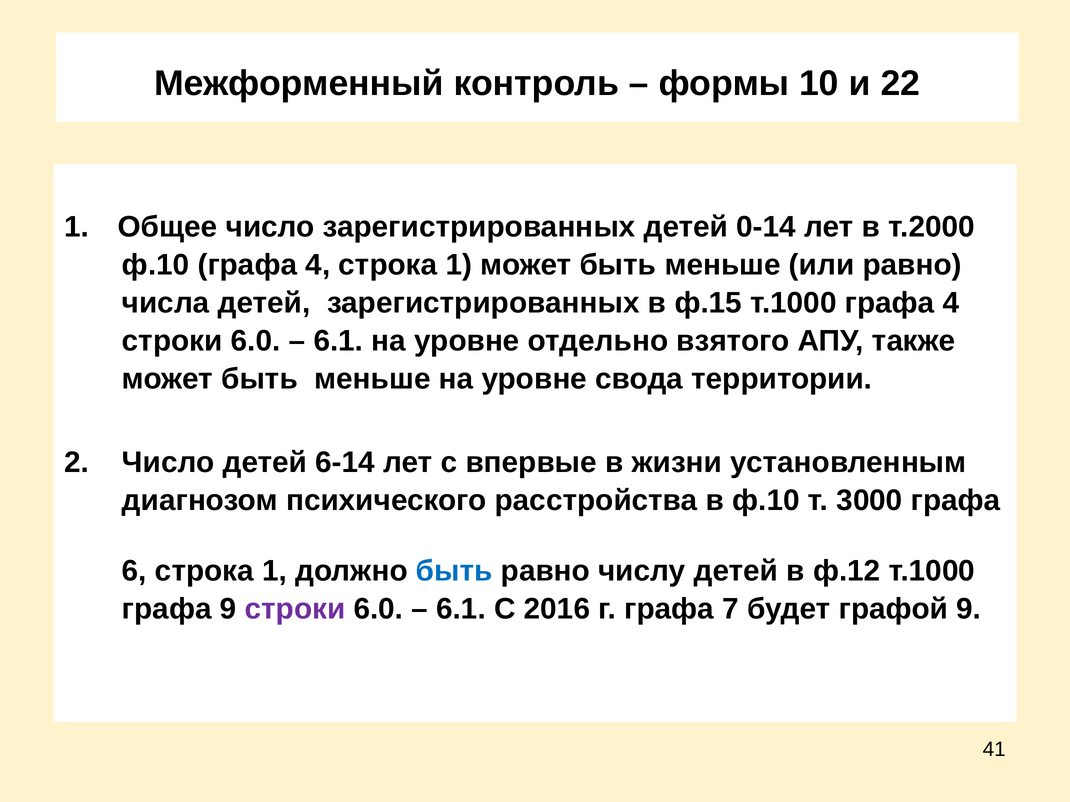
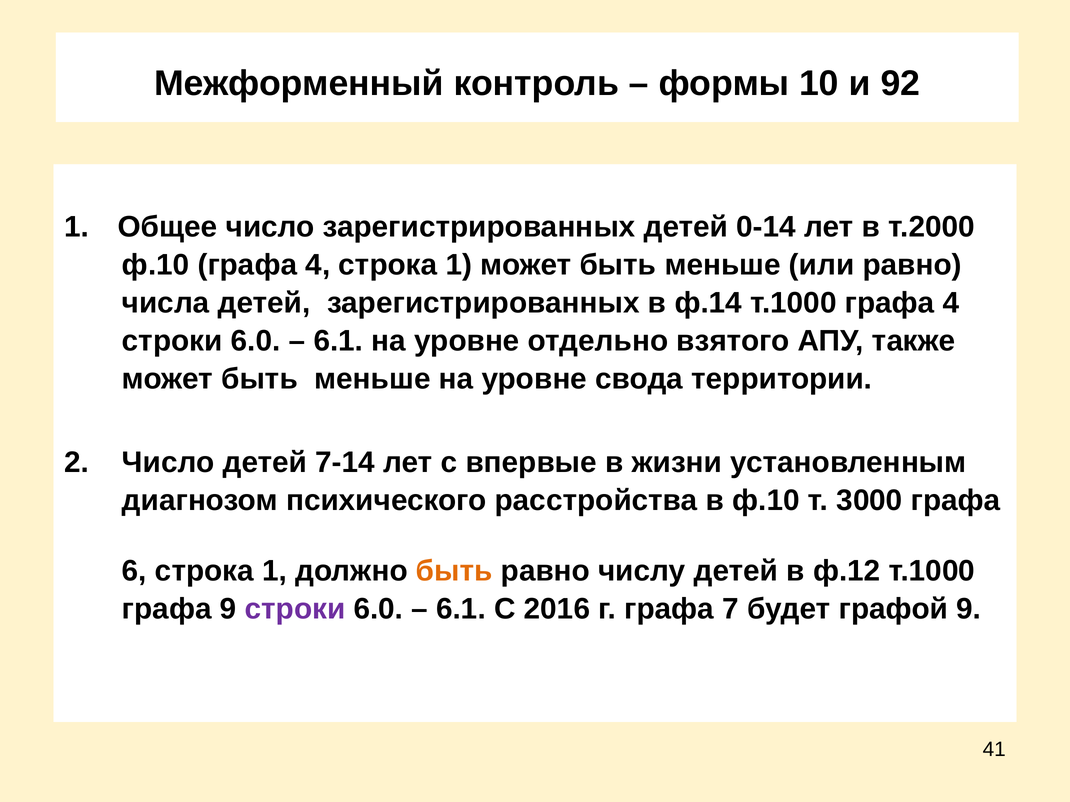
22: 22 -> 92 (900, 83)
ф.15: ф.15 -> ф.14 (708, 303)
6-14: 6-14 -> 7-14 (345, 463)
быть colour: blue -> orange (454, 571)
